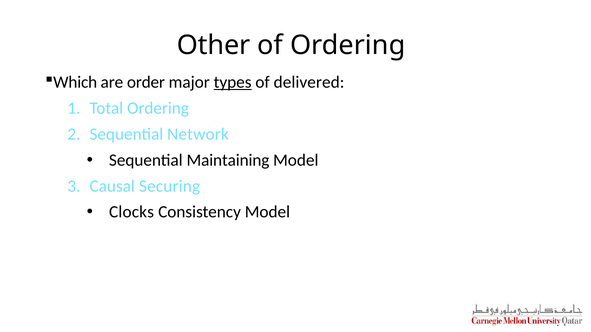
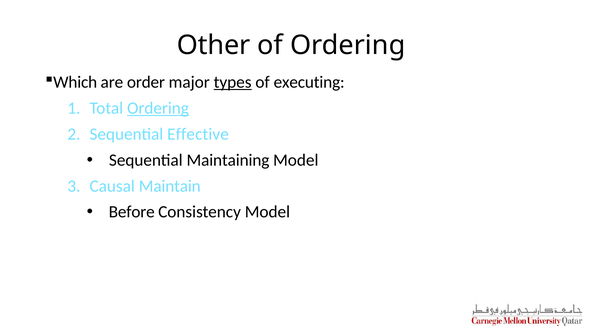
delivered: delivered -> executing (309, 82)
Ordering underline: none -> present (158, 108)
Network: Network -> Effective (198, 134)
Securing: Securing -> Maintain (170, 186)
Clocks: Clocks -> Before (132, 212)
